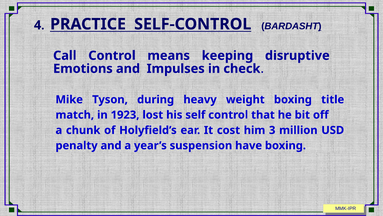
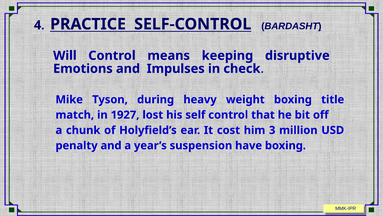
Call: Call -> Will (65, 55)
1923: 1923 -> 1927 (125, 115)
